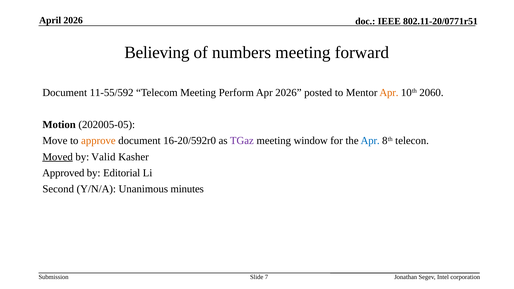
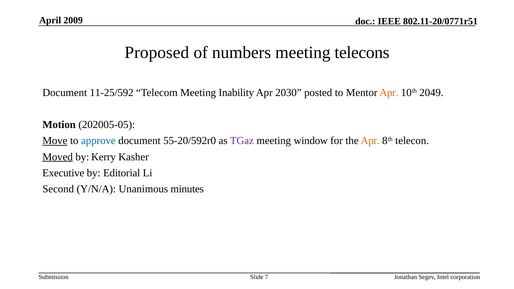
April 2026: 2026 -> 2009 (73, 20)
Believing: Believing -> Proposed (157, 53)
forward: forward -> telecons (362, 53)
11-55/592: 11-55/592 -> 11-25/592 (112, 93)
Perform: Perform -> Inability (236, 93)
Apr 2026: 2026 -> 2030 (288, 93)
2060: 2060 -> 2049 (431, 93)
Move underline: none -> present (55, 141)
approve colour: orange -> blue (98, 141)
16-20/592r0: 16-20/592r0 -> 55-20/592r0 (190, 141)
Apr colour: blue -> orange (370, 141)
Valid: Valid -> Kerry (104, 157)
Approved: Approved -> Executive (63, 173)
